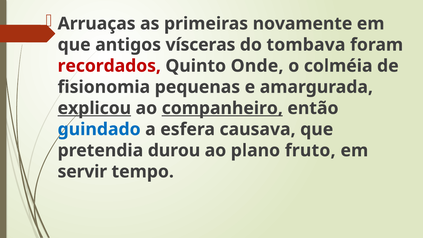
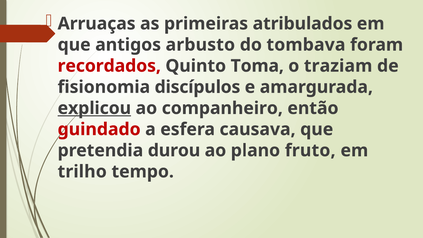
novamente: novamente -> atribulados (303, 24)
vísceras: vísceras -> arbusto (200, 45)
Onde: Onde -> Toma (257, 66)
colméia: colméia -> traziam (338, 66)
pequenas: pequenas -> discípulos (197, 87)
companheiro underline: present -> none (222, 108)
guindado colour: blue -> red (99, 129)
servir: servir -> trilho (82, 172)
